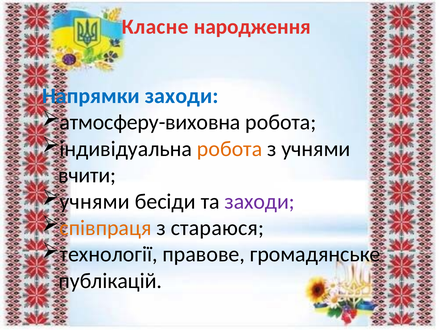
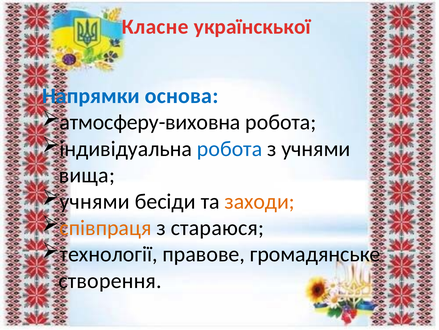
народження: народження -> українскької (252, 27)
Напрямки заходи: заходи -> основа (182, 96)
робота colour: orange -> blue (230, 148)
вчити: вчити -> вища (87, 175)
заходи colour: purple -> orange (260, 201)
публікацій: публікацій -> створення (110, 280)
